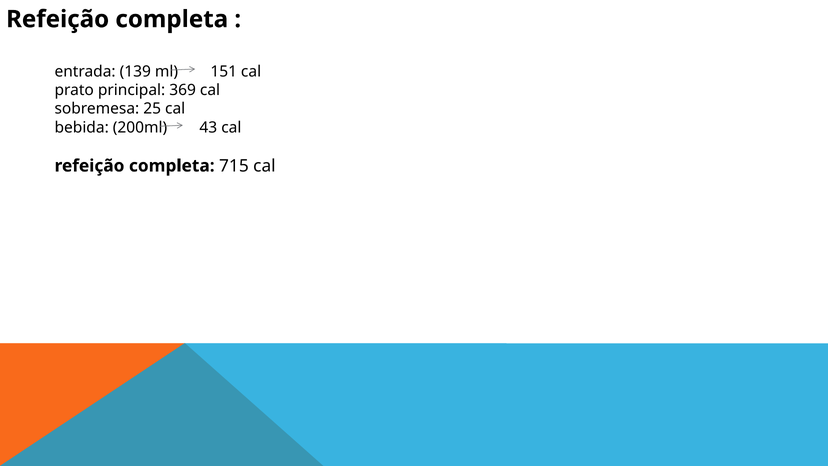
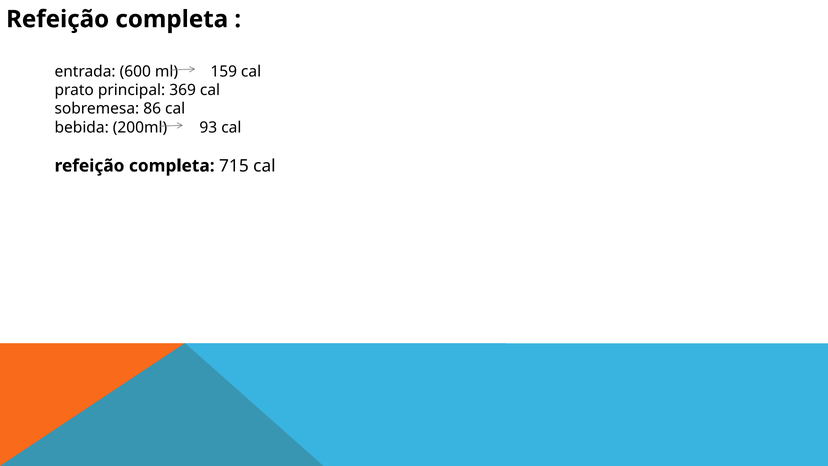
139: 139 -> 600 (135, 71)
151: 151 -> 159 (224, 71)
25: 25 -> 86 (152, 109)
43: 43 -> 93 (208, 127)
